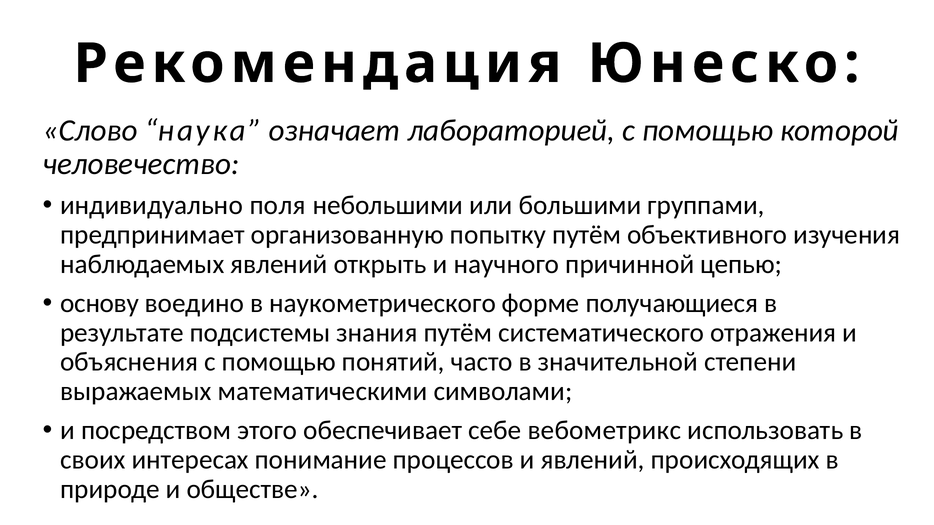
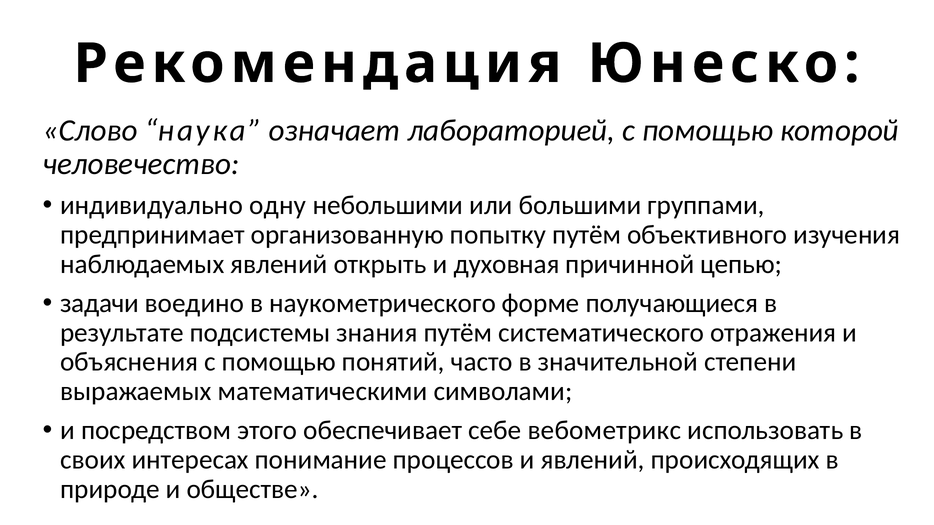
поля: поля -> одну (278, 206)
научного: научного -> духовная (507, 264)
основу: основу -> задачи (100, 303)
